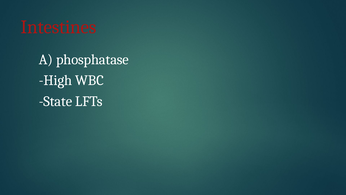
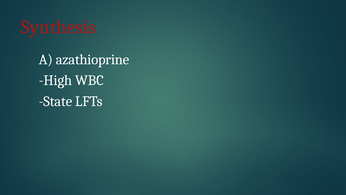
Intestines: Intestines -> Synthesis (58, 27)
phosphatase: phosphatase -> azathioprine (92, 59)
